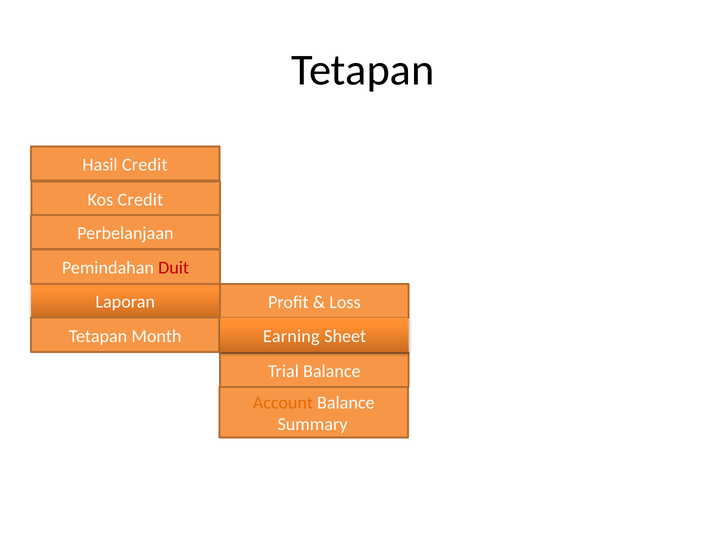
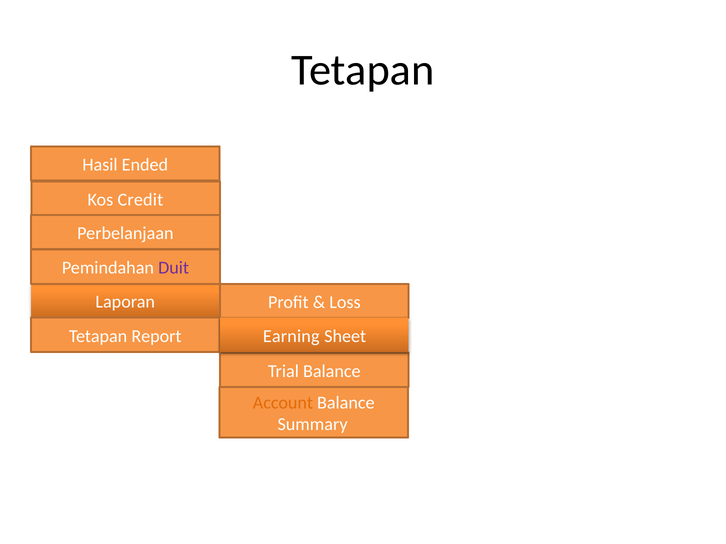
Hasil Credit: Credit -> Ended (145, 165)
Duit colour: red -> purple (174, 268)
Month: Month -> Report (156, 336)
